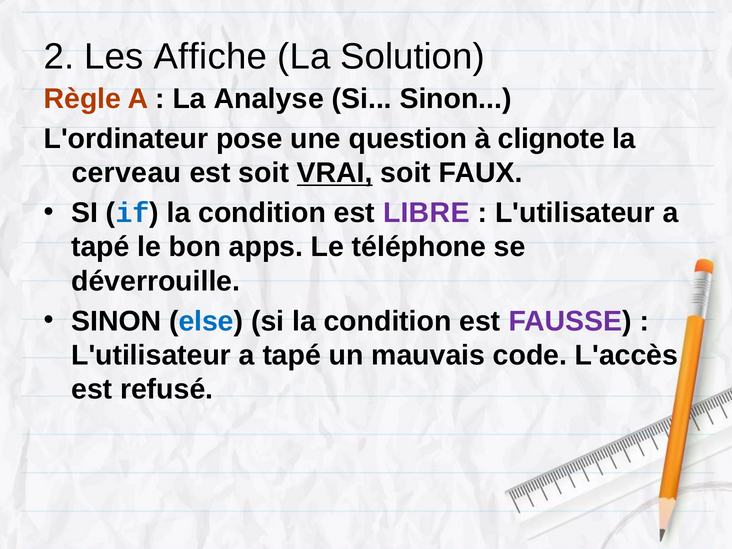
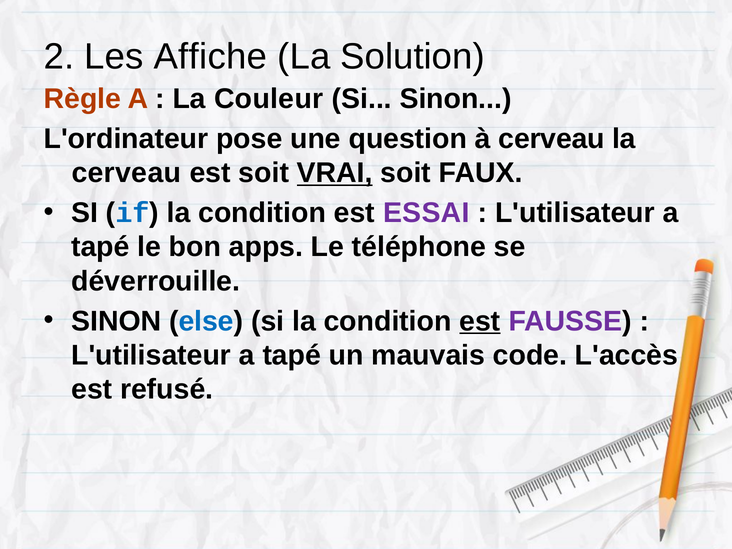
Analyse: Analyse -> Couleur (269, 99)
à clignote: clignote -> cerveau (551, 139)
LIBRE: LIBRE -> ESSAI (426, 213)
est underline: none -> present (480, 321)
